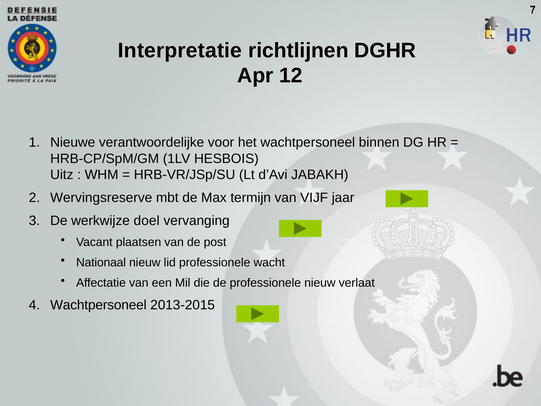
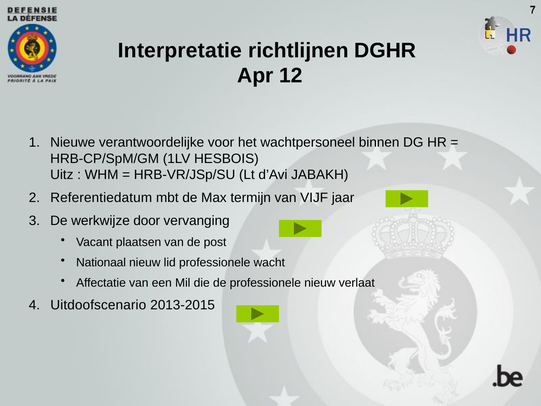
Wervingsreserve: Wervingsreserve -> Referentiedatum (101, 198)
doel: doel -> door (147, 221)
4 Wachtpersoneel: Wachtpersoneel -> Uitdoofscenario (98, 305)
